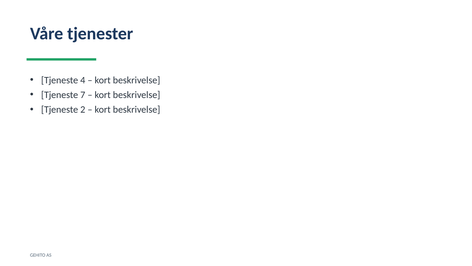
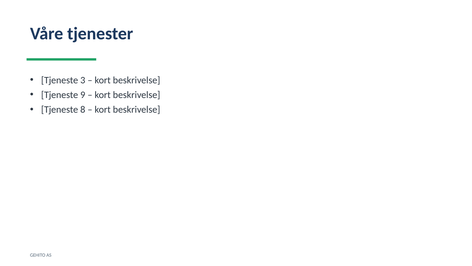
4: 4 -> 3 (83, 80)
7: 7 -> 9 (83, 95)
2: 2 -> 8 (83, 109)
